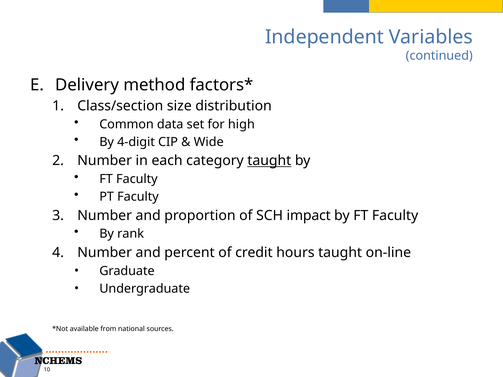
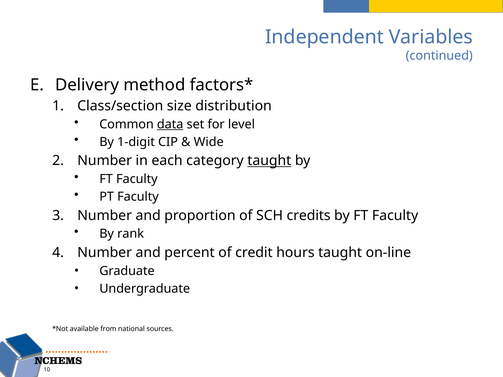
data underline: none -> present (170, 124)
high: high -> level (241, 124)
4-digit: 4-digit -> 1-digit (136, 142)
impact: impact -> credits (309, 216)
